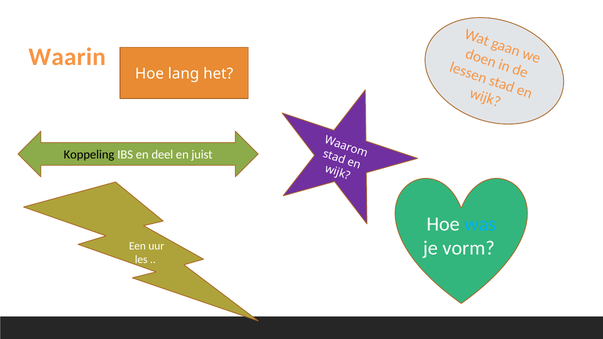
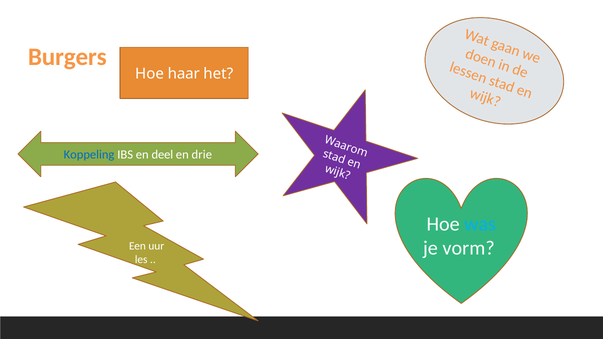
Waarin: Waarin -> Burgers (67, 57)
lang: lang -> haar (184, 74)
Koppeling colour: black -> blue (89, 155)
juist: juist -> drie (202, 155)
